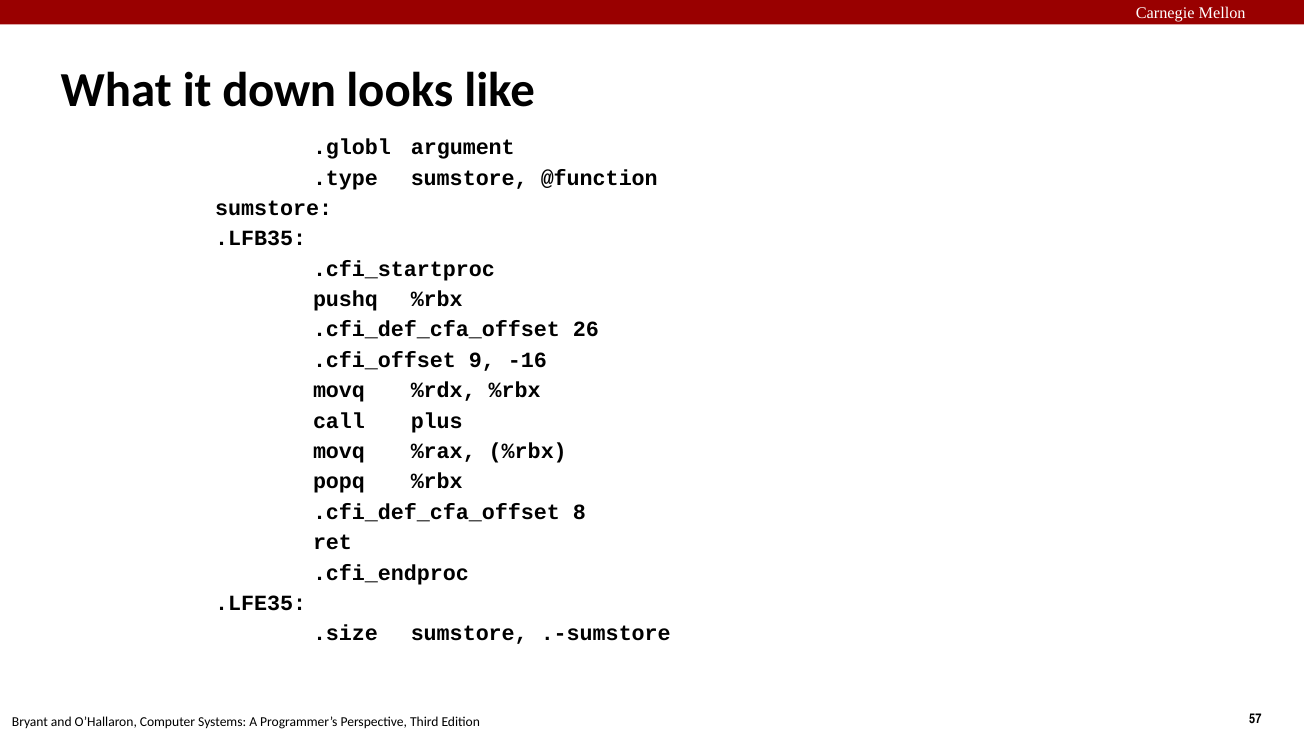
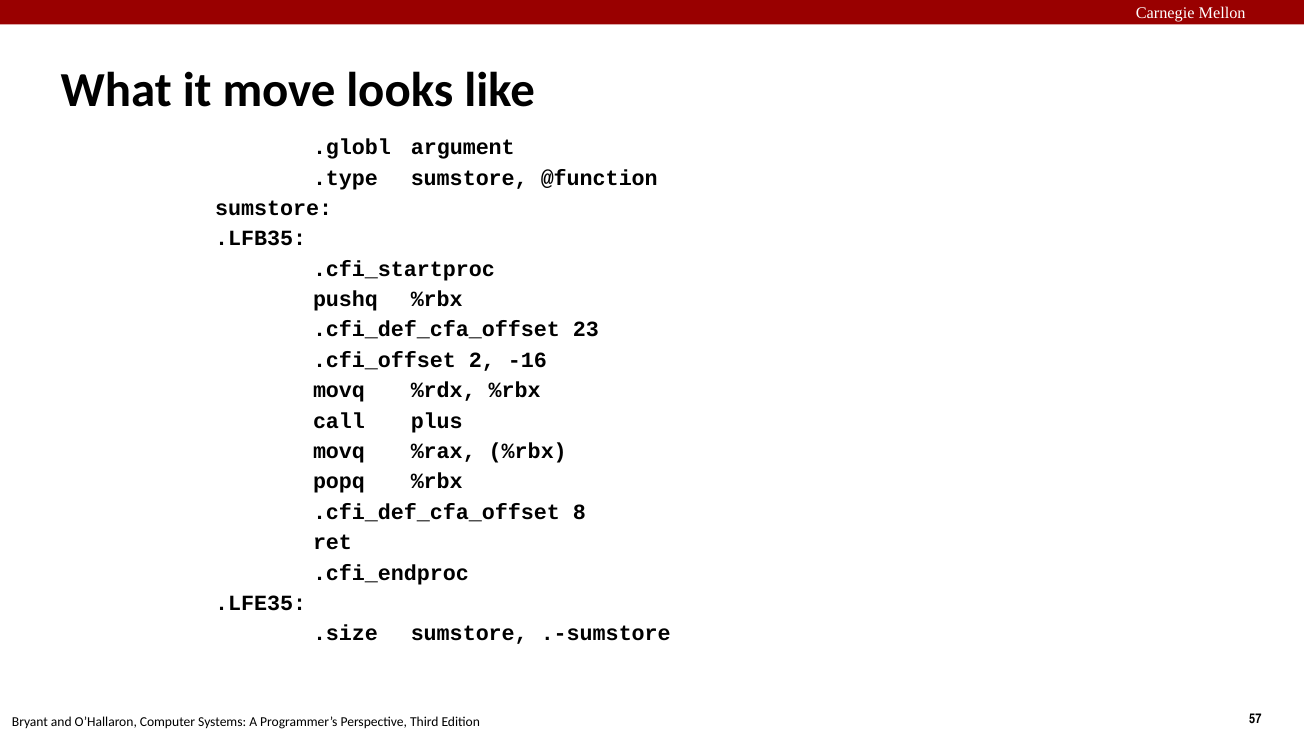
down: down -> move (279, 91)
26: 26 -> 23 (586, 330)
9: 9 -> 2 (482, 360)
